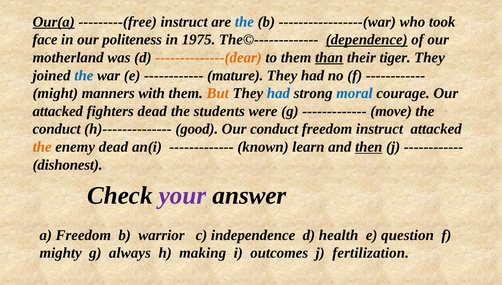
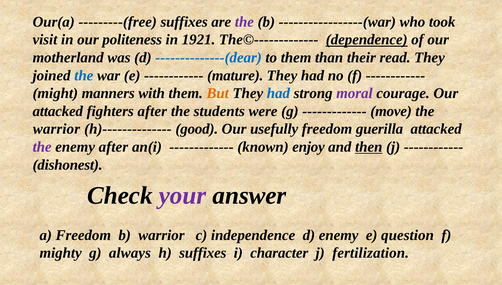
Our(a underline: present -> none (54, 22)
---------(free instruct: instruct -> suffixes (184, 22)
the colour: blue -> purple (244, 22)
face: face -> visit (45, 40)
1975: 1975 -> 1921 (199, 40)
--------------(dear colour: orange -> blue (209, 57)
than underline: present -> none (329, 57)
tiger: tiger -> read (395, 57)
moral colour: blue -> purple (354, 93)
fighters dead: dead -> after (152, 111)
conduct: conduct -> warrior (56, 129)
Our conduct: conduct -> usefully (274, 129)
freedom instruct: instruct -> guerilla (380, 129)
the colour: orange -> purple (42, 147)
enemy dead: dead -> after (113, 147)
learn: learn -> enjoy (308, 147)
d health: health -> enemy (339, 235)
h making: making -> suffixes (203, 253)
outcomes: outcomes -> character (279, 253)
